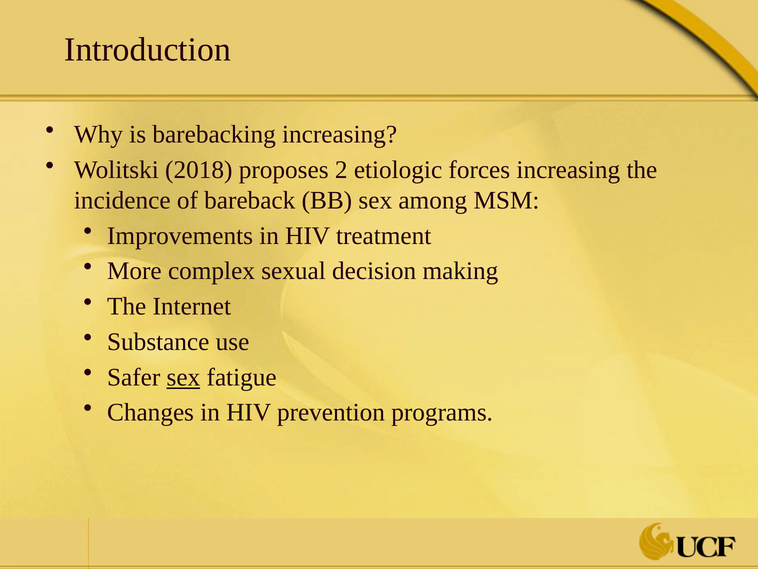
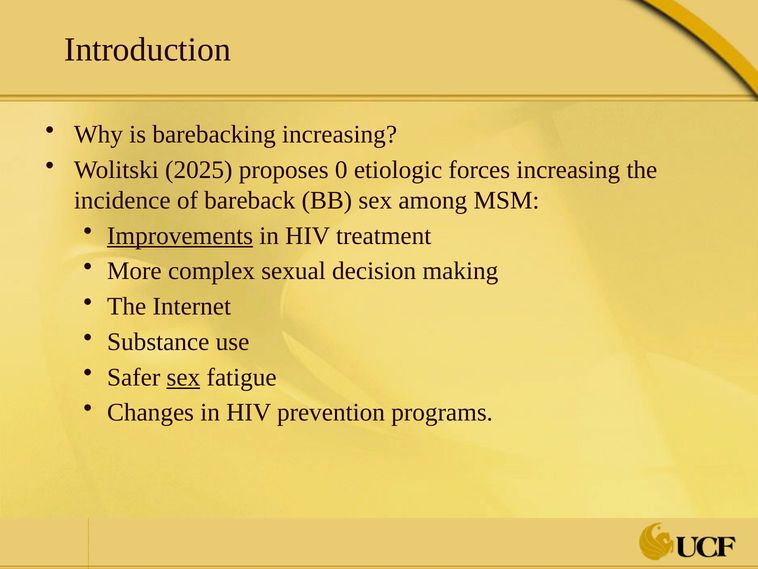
2018: 2018 -> 2025 (199, 170)
2: 2 -> 0 (341, 170)
Improvements underline: none -> present (180, 235)
